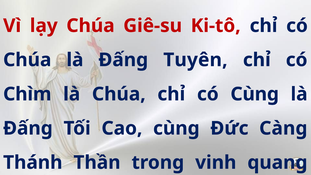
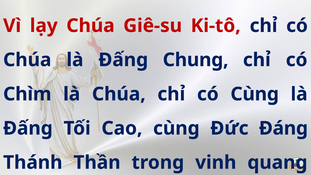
Tuyên: Tuyên -> Chung (196, 60)
Càng: Càng -> Đáng (283, 128)
